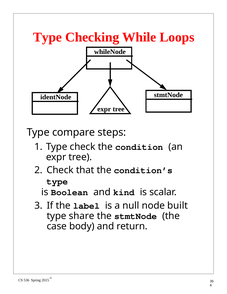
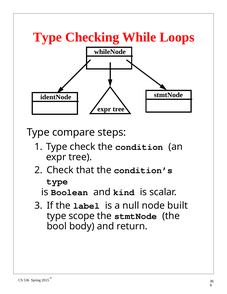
share: share -> scope (82, 216)
case: case -> bool (57, 226)
